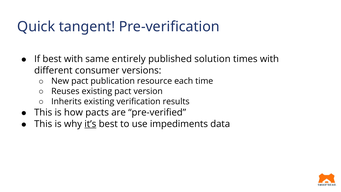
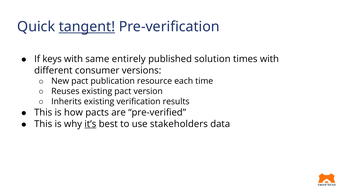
tangent underline: none -> present (87, 27)
If best: best -> keys (52, 59)
impediments: impediments -> stakeholders (179, 124)
